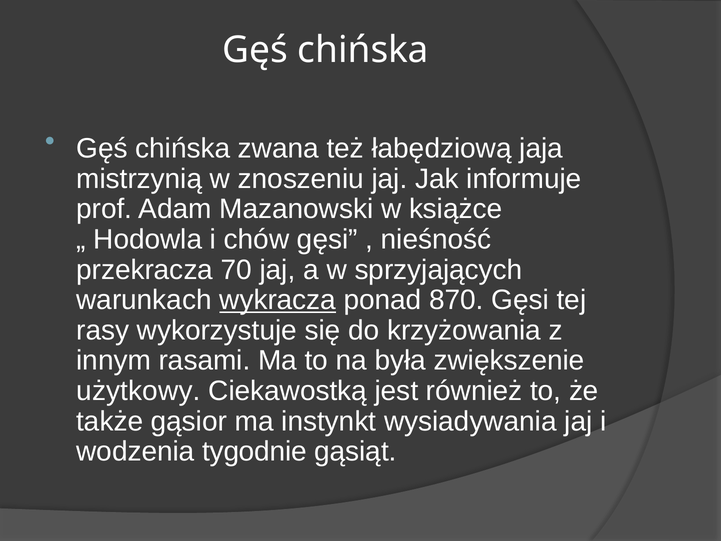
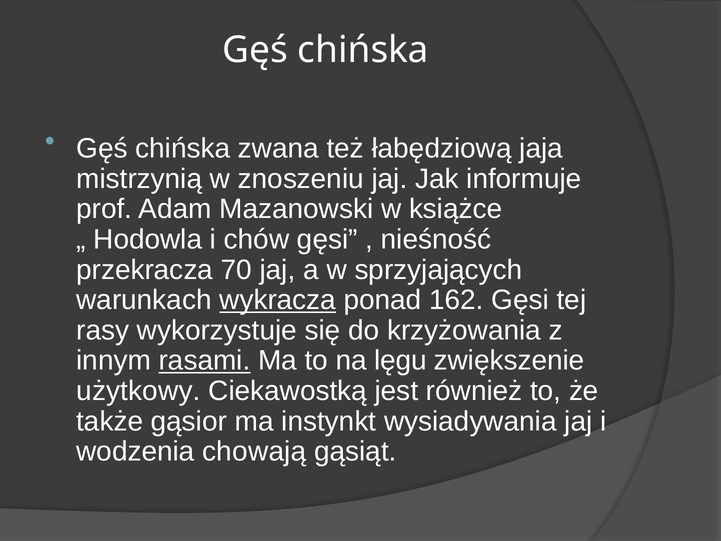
870: 870 -> 162 (456, 300)
rasami underline: none -> present (205, 361)
była: była -> lęgu (401, 361)
tygodnie: tygodnie -> chowają (254, 451)
